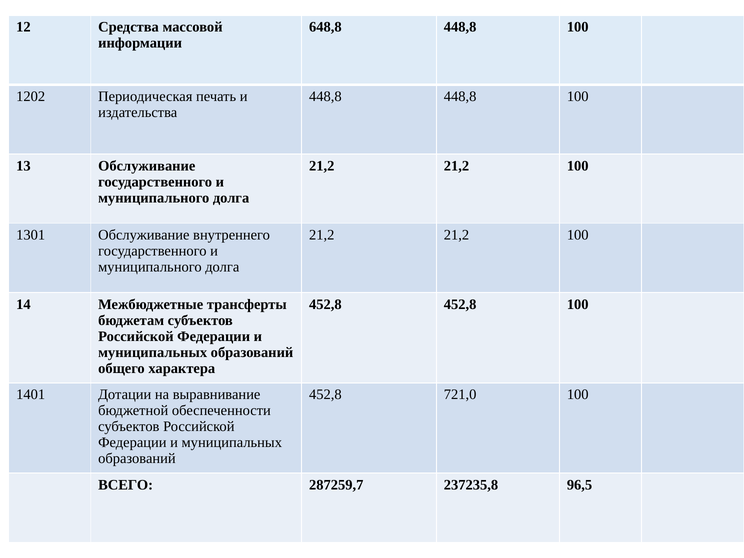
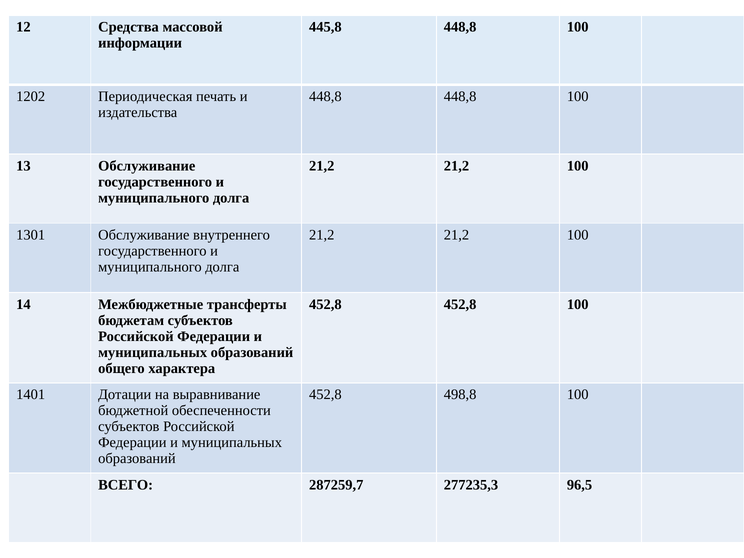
648,8: 648,8 -> 445,8 (325, 27)
721,0: 721,0 -> 498,8 (460, 395)
237235,8: 237235,8 -> 277235,3 (471, 485)
